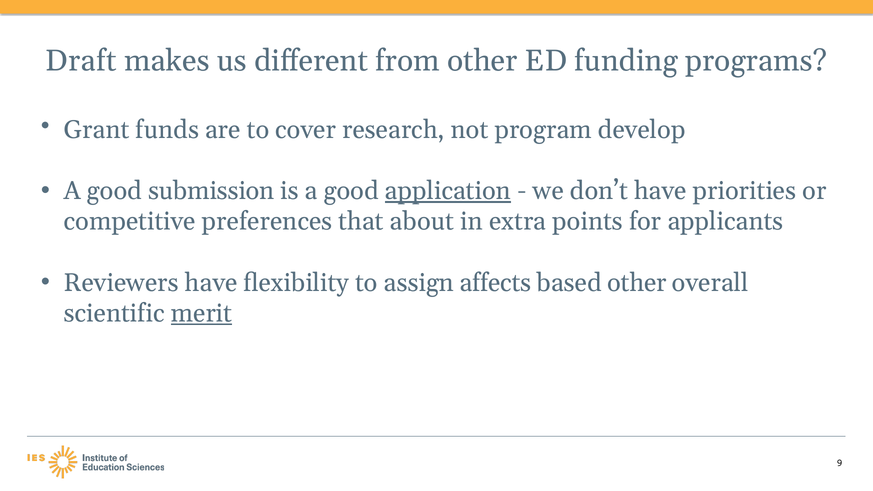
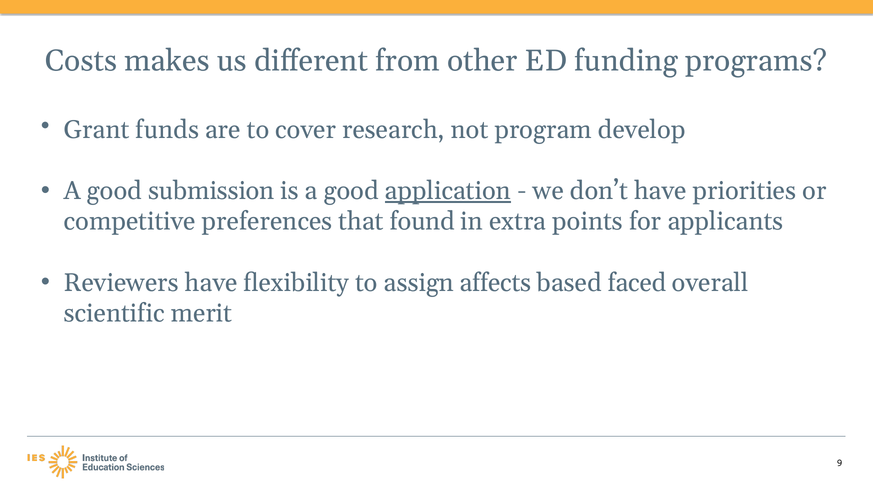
Draft: Draft -> Costs (81, 61)
about: about -> found (422, 222)
based other: other -> faced (637, 283)
merit underline: present -> none (201, 313)
